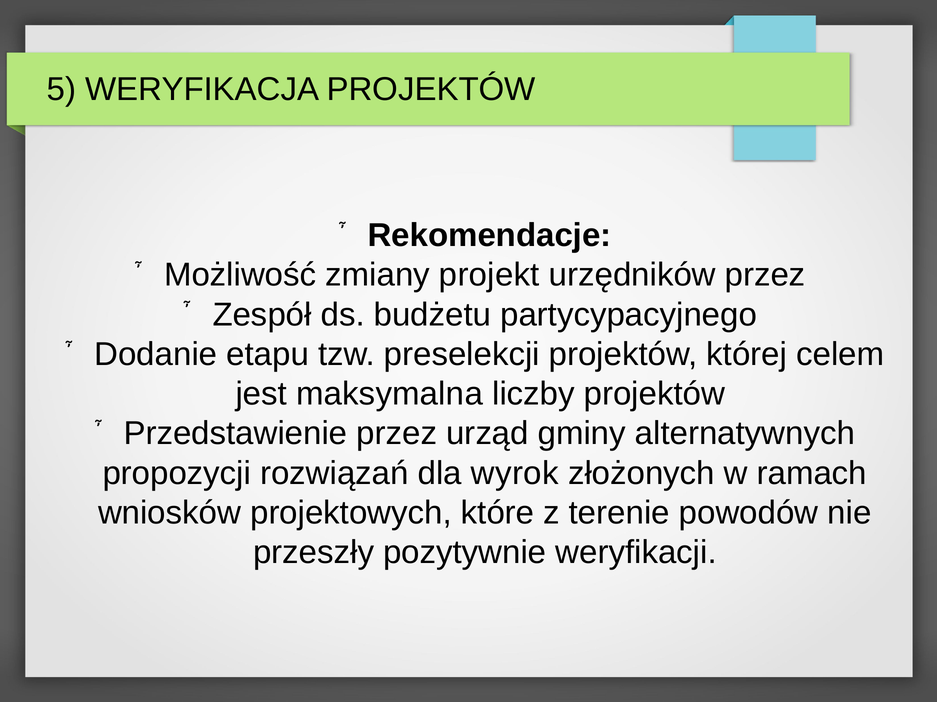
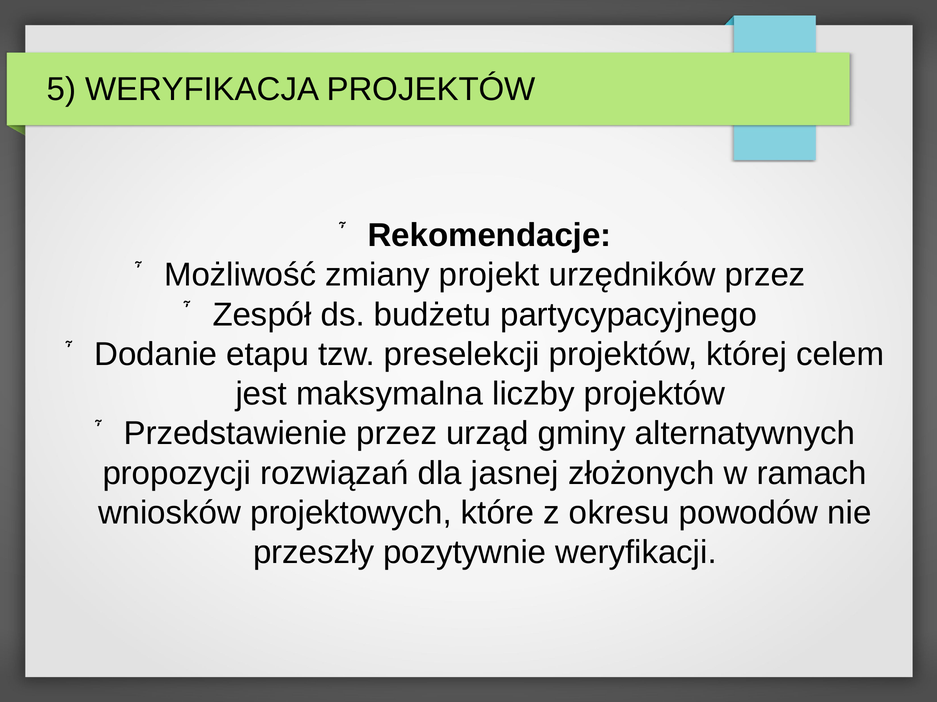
wyrok: wyrok -> jasnej (515, 474)
terenie: terenie -> okresu (619, 513)
